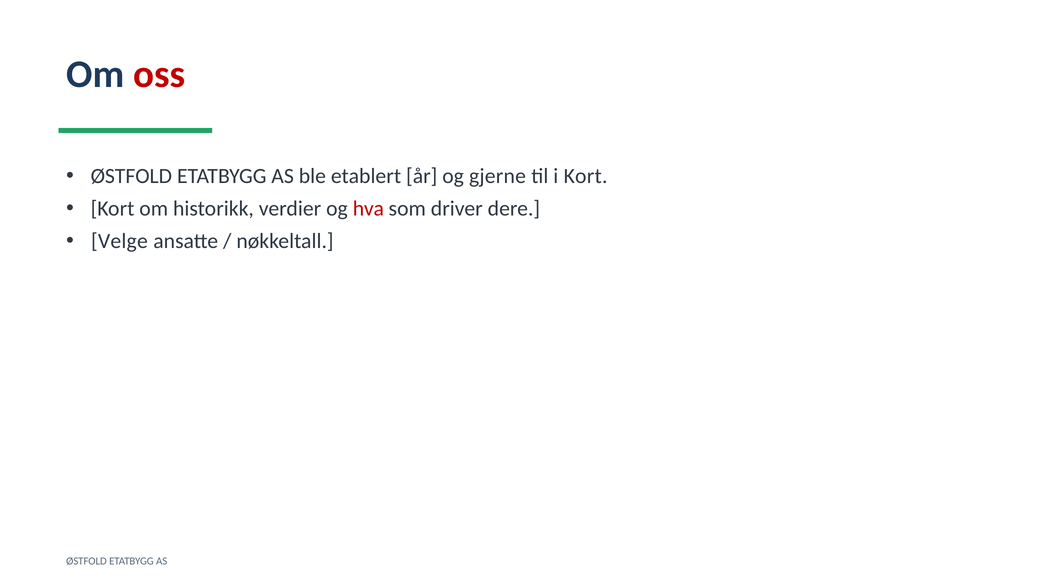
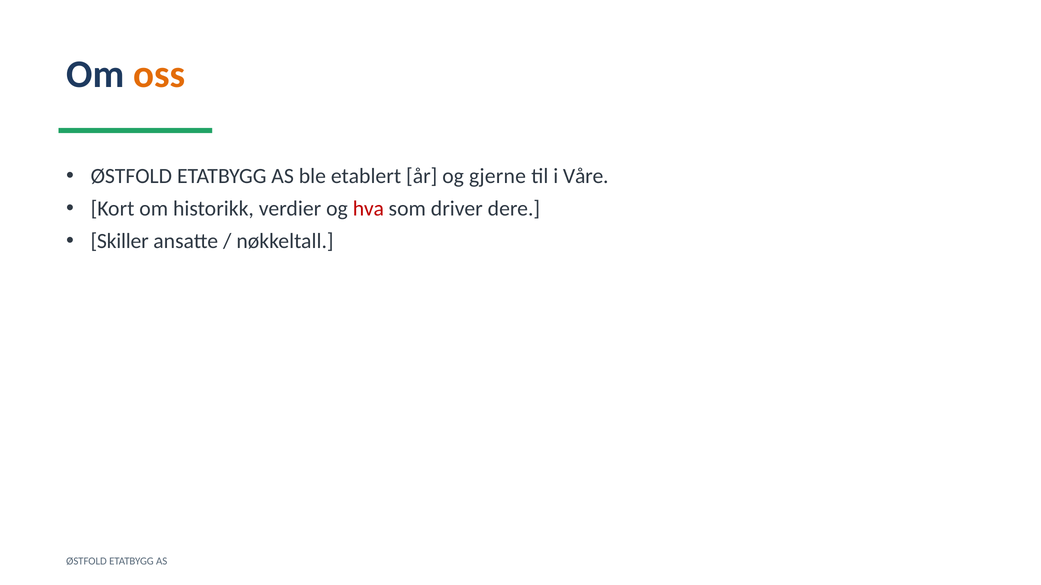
oss colour: red -> orange (159, 74)
i Kort: Kort -> Våre (586, 176)
Velge: Velge -> Skiller (120, 241)
